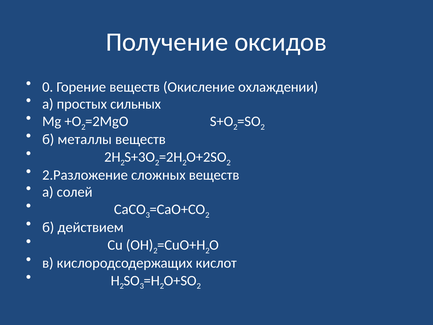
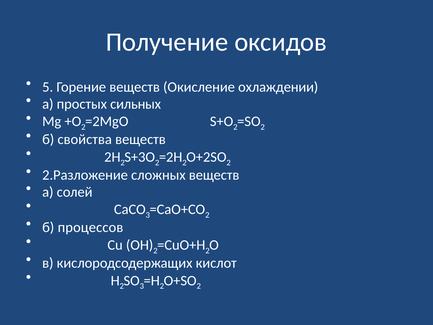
0: 0 -> 5 (48, 87)
металлы: металлы -> свойства (85, 139)
действием: действием -> процессов (91, 227)
